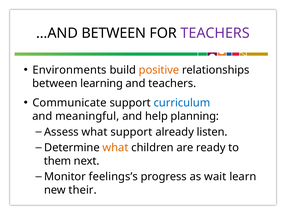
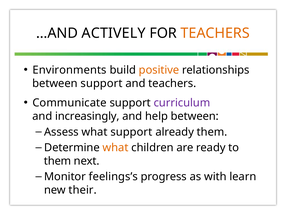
…AND BETWEEN: BETWEEN -> ACTIVELY (114, 33)
TEACHERS colour: purple -> orange (215, 33)
between learning: learning -> support (102, 83)
curriculum colour: blue -> purple (182, 103)
meaningful: meaningful -> increasingly (87, 116)
help planning: planning -> between (195, 116)
already listen: listen -> them (212, 132)
wait: wait -> with (215, 176)
